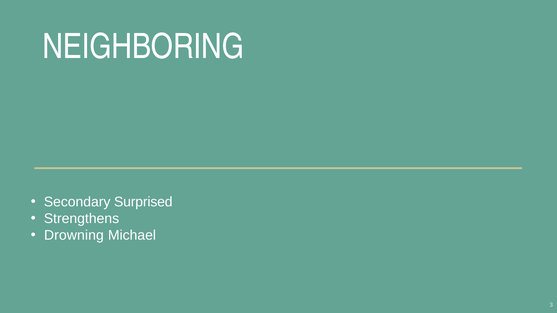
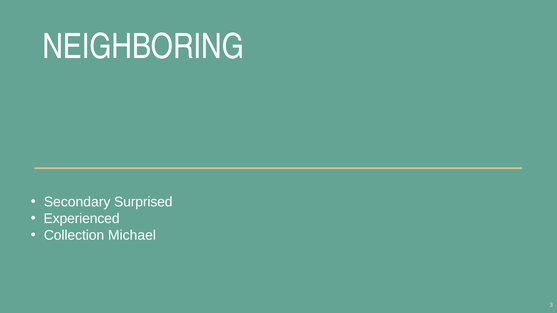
Strengthens: Strengthens -> Experienced (82, 219)
Drowning: Drowning -> Collection (74, 236)
